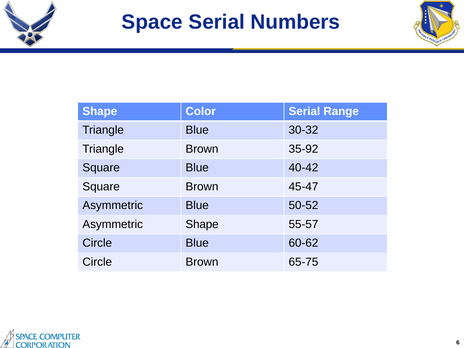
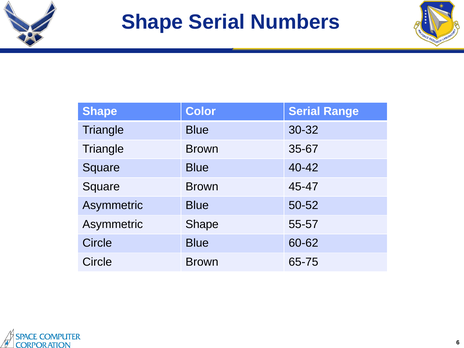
Space: Space -> Shape (152, 22)
35-92: 35-92 -> 35-67 (303, 149)
